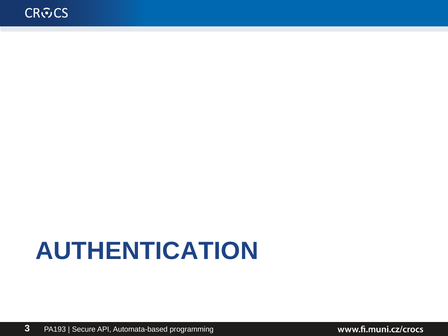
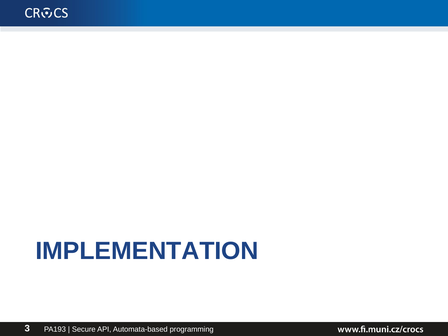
AUTHENTICATION: AUTHENTICATION -> IMPLEMENTATION (147, 251)
